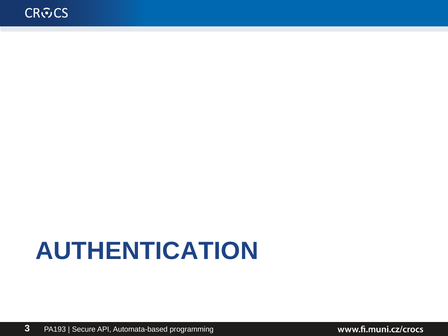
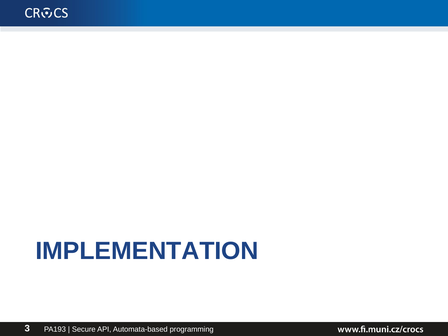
AUTHENTICATION: AUTHENTICATION -> IMPLEMENTATION (147, 251)
